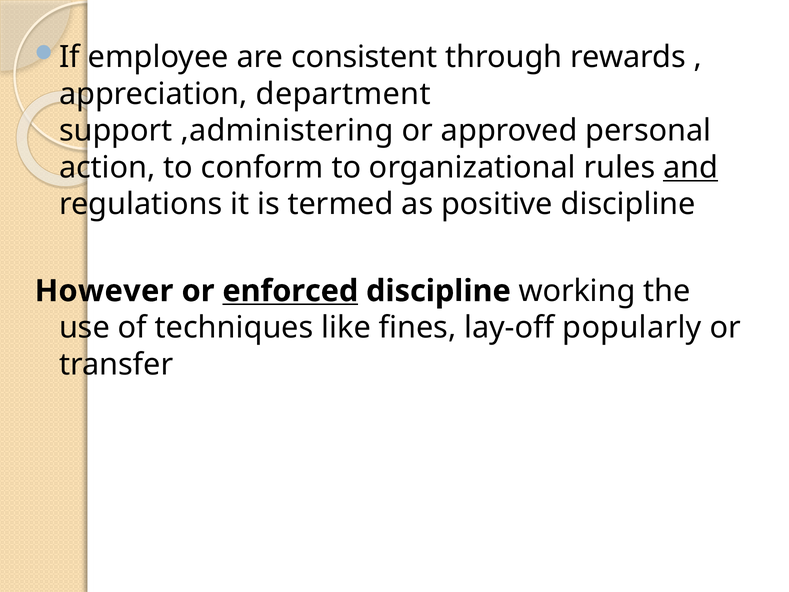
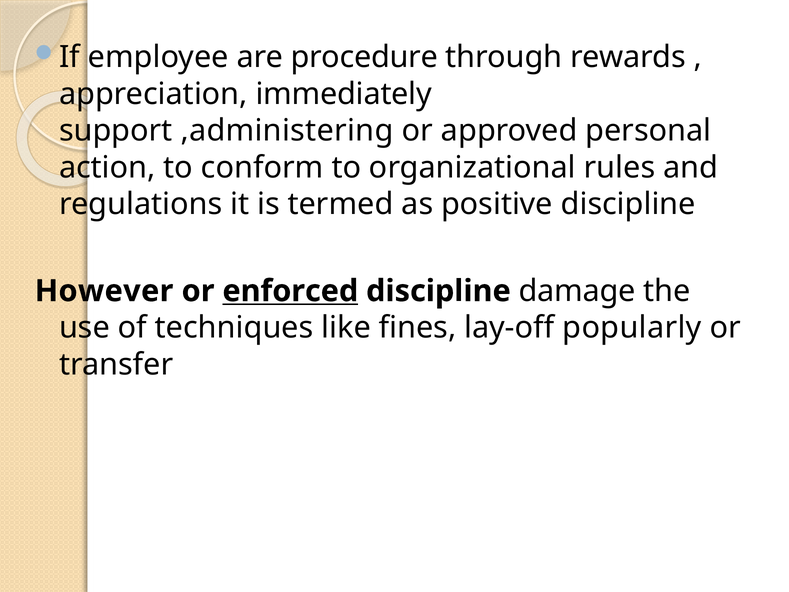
consistent: consistent -> procedure (364, 57)
department: department -> immediately (344, 94)
and underline: present -> none (691, 167)
working: working -> damage (577, 291)
